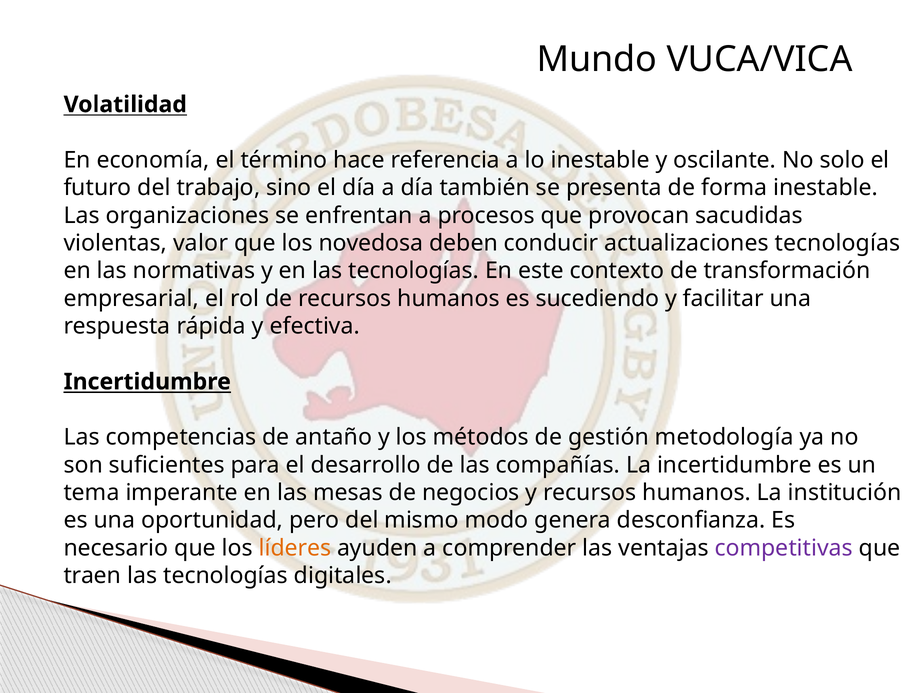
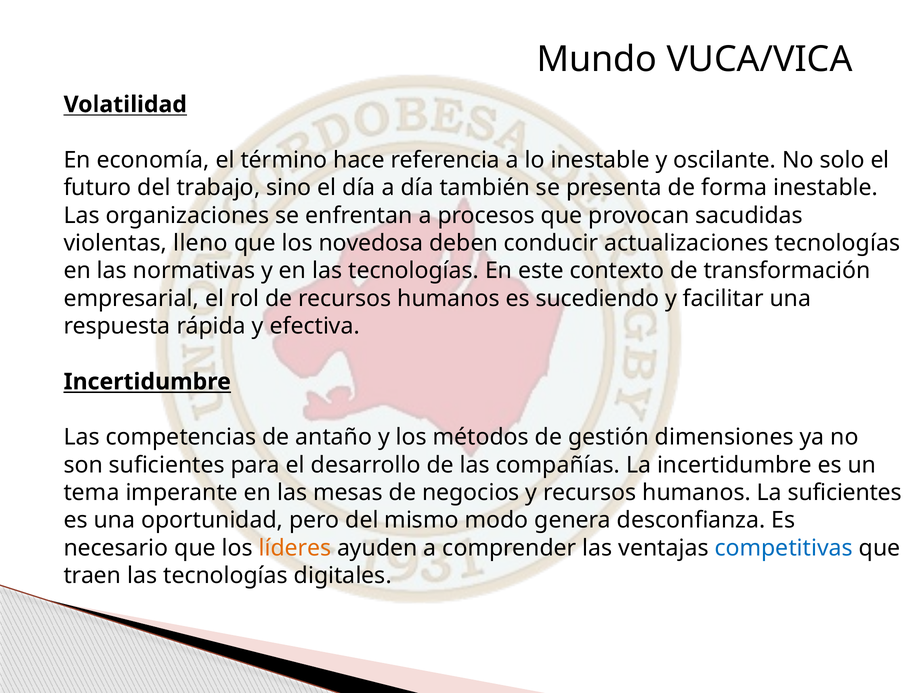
valor: valor -> lleno (201, 243)
metodología: metodología -> dimensiones (724, 437)
La institución: institución -> suficientes (845, 493)
competitivas colour: purple -> blue (784, 548)
